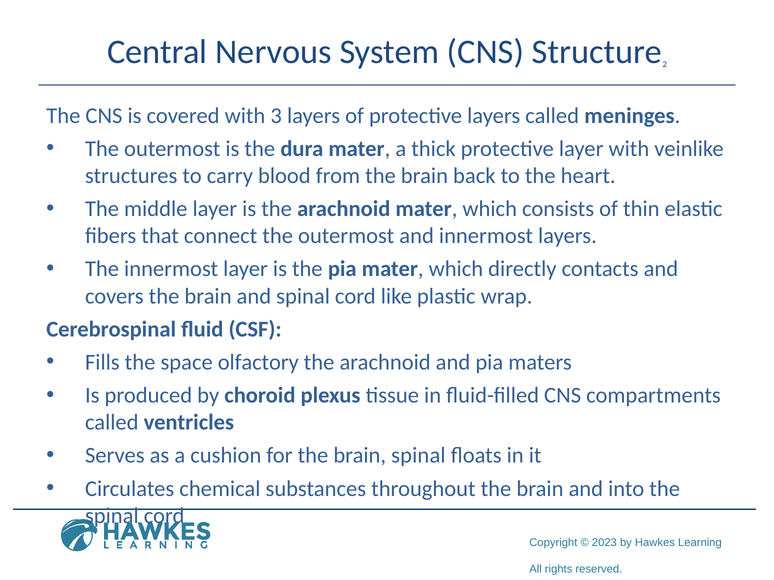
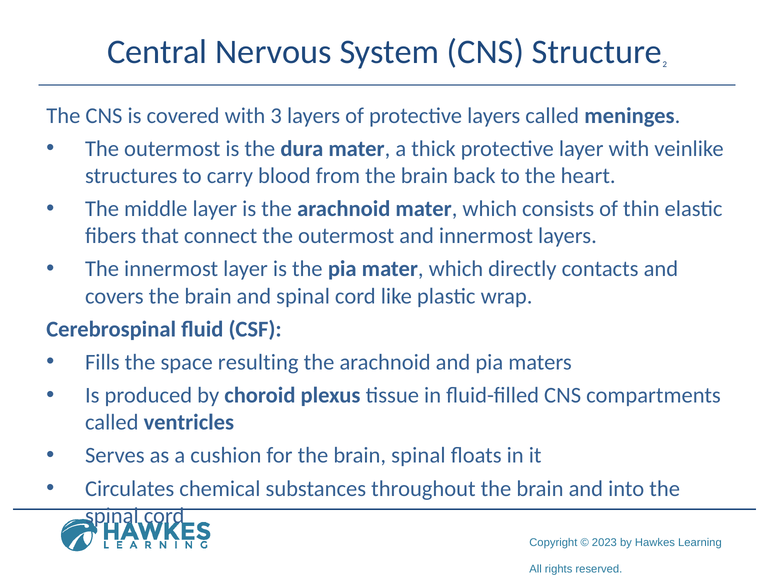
olfactory: olfactory -> resulting (258, 363)
